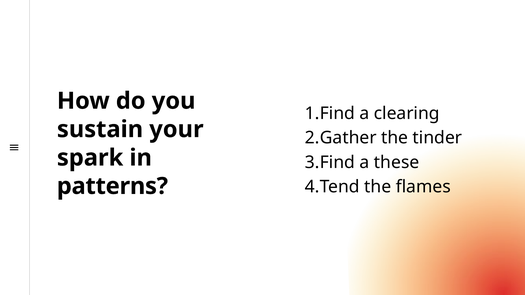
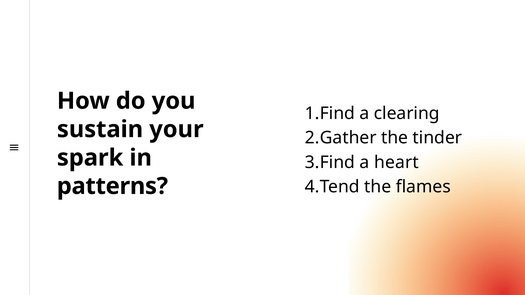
these: these -> heart (397, 162)
